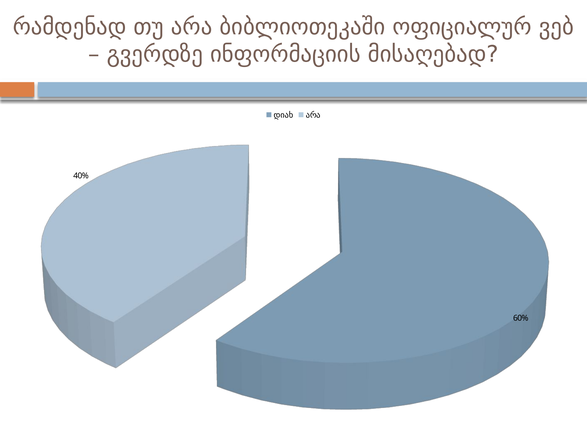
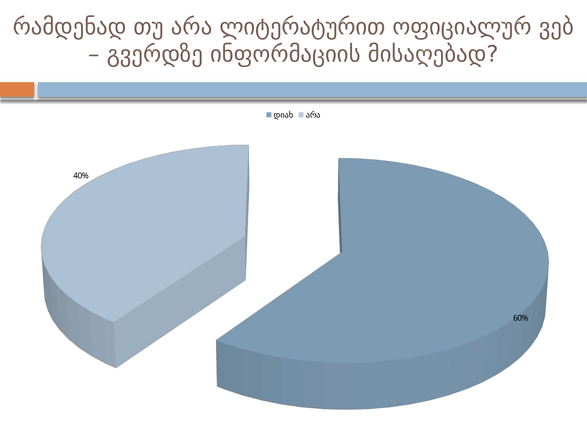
ბიბლიოთეკაში: ბიბლიოთეკაში -> ლიტერატურით (302, 27)
